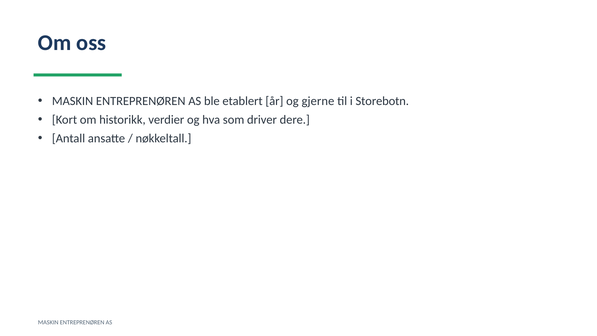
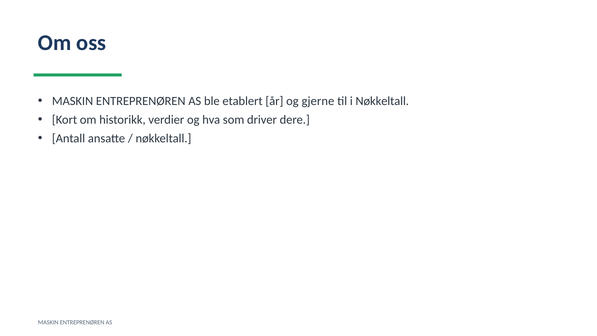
i Storebotn: Storebotn -> Nøkkeltall (382, 101)
